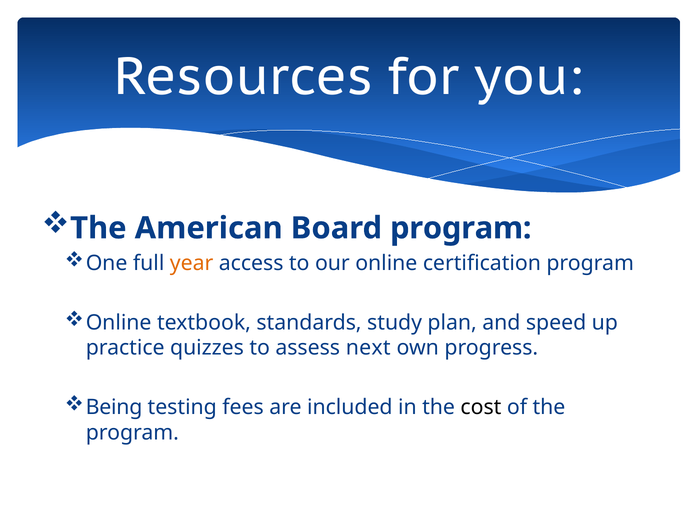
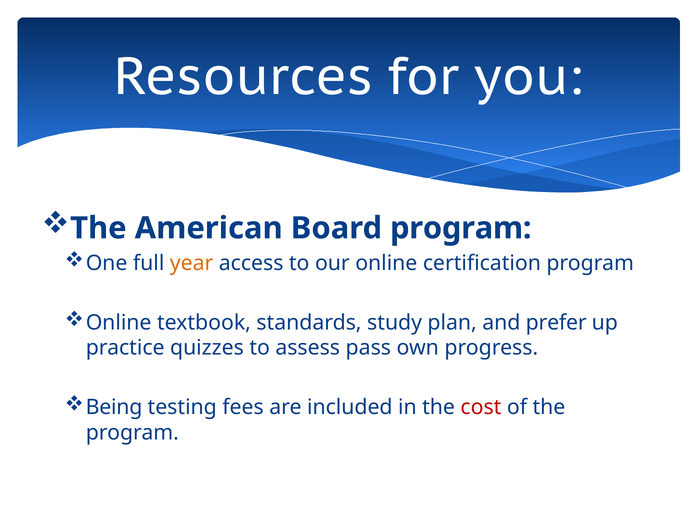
speed: speed -> prefer (556, 323)
next: next -> pass (368, 348)
cost colour: black -> red (481, 408)
